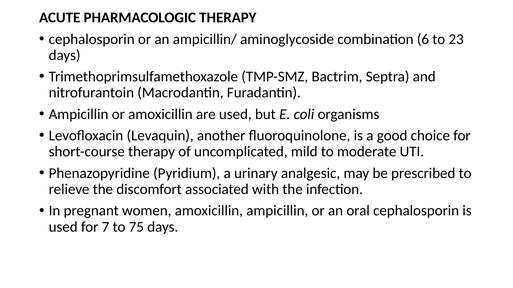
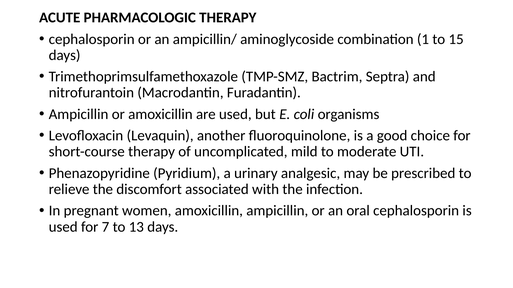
6: 6 -> 1 (423, 39)
23: 23 -> 15 (456, 39)
75: 75 -> 13 (136, 227)
